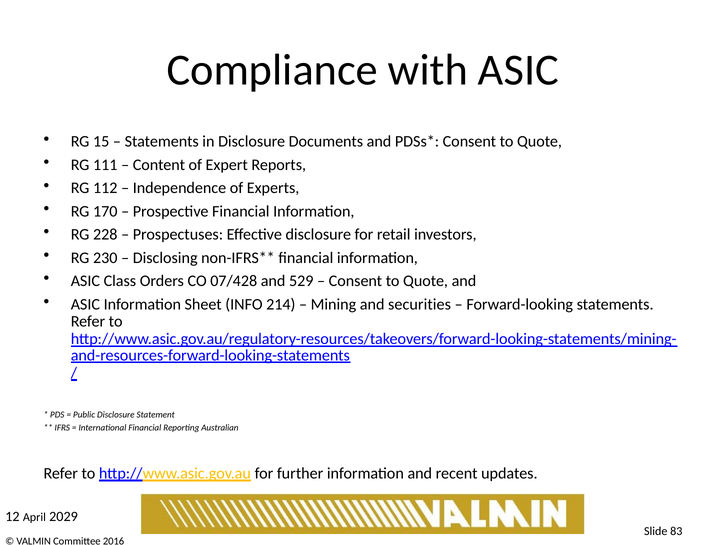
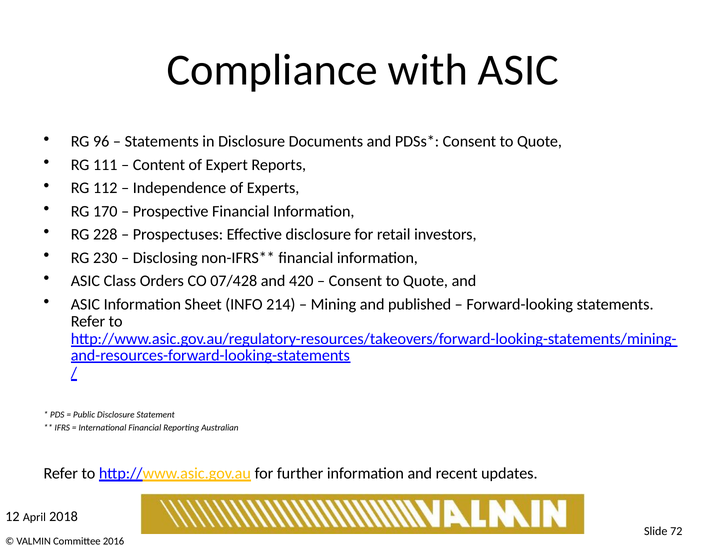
15: 15 -> 96 (101, 141)
529: 529 -> 420 (301, 281)
securities: securities -> published (420, 304)
2029: 2029 -> 2018 (63, 516)
83: 83 -> 72 (676, 531)
